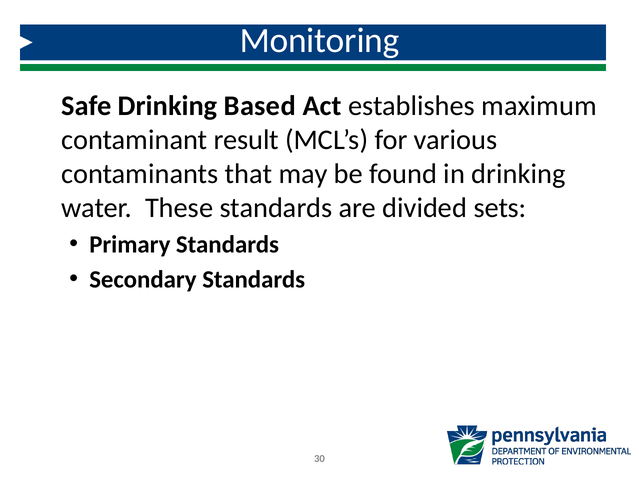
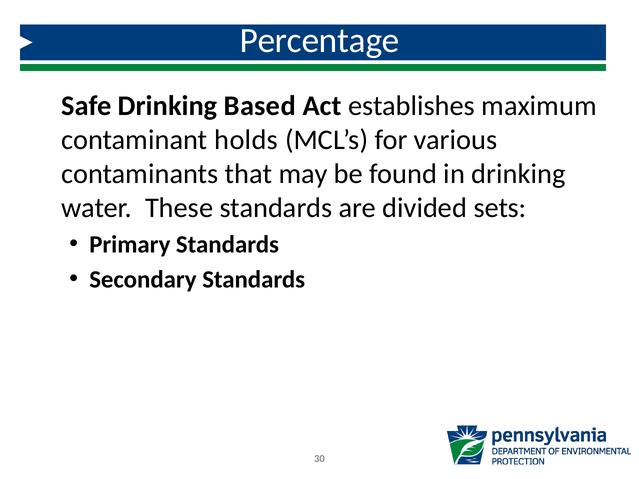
Monitoring: Monitoring -> Percentage (320, 41)
result: result -> holds (246, 140)
